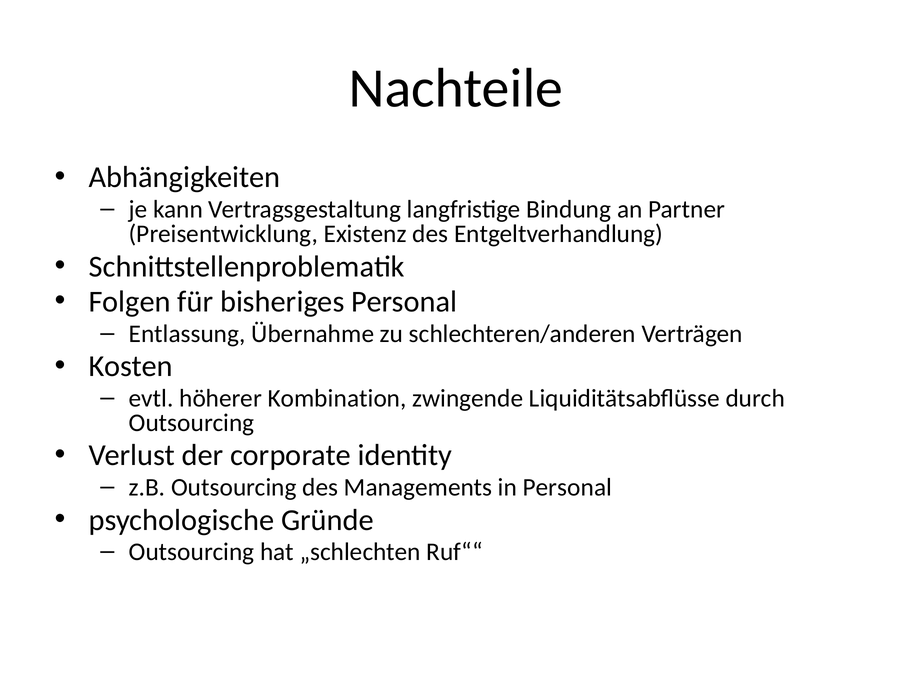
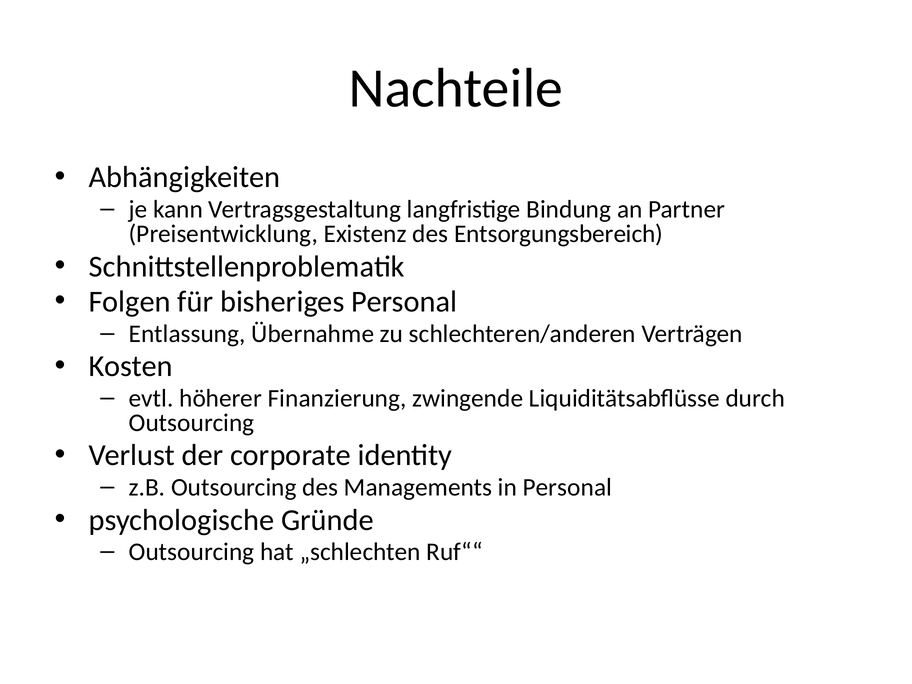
Entgeltverhandlung: Entgeltverhandlung -> Entsorgungsbereich (559, 234)
Kombination: Kombination -> Finanzierung (337, 398)
